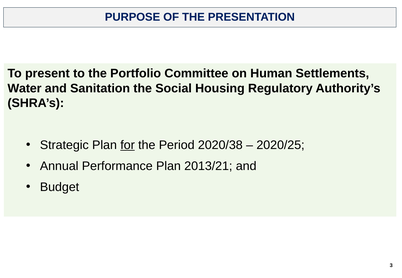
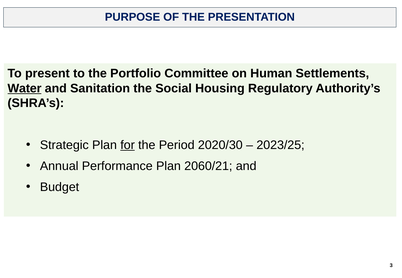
Water underline: none -> present (24, 88)
2020/38: 2020/38 -> 2020/30 (220, 145)
2020/25: 2020/25 -> 2023/25 (281, 145)
2013/21: 2013/21 -> 2060/21 (208, 166)
